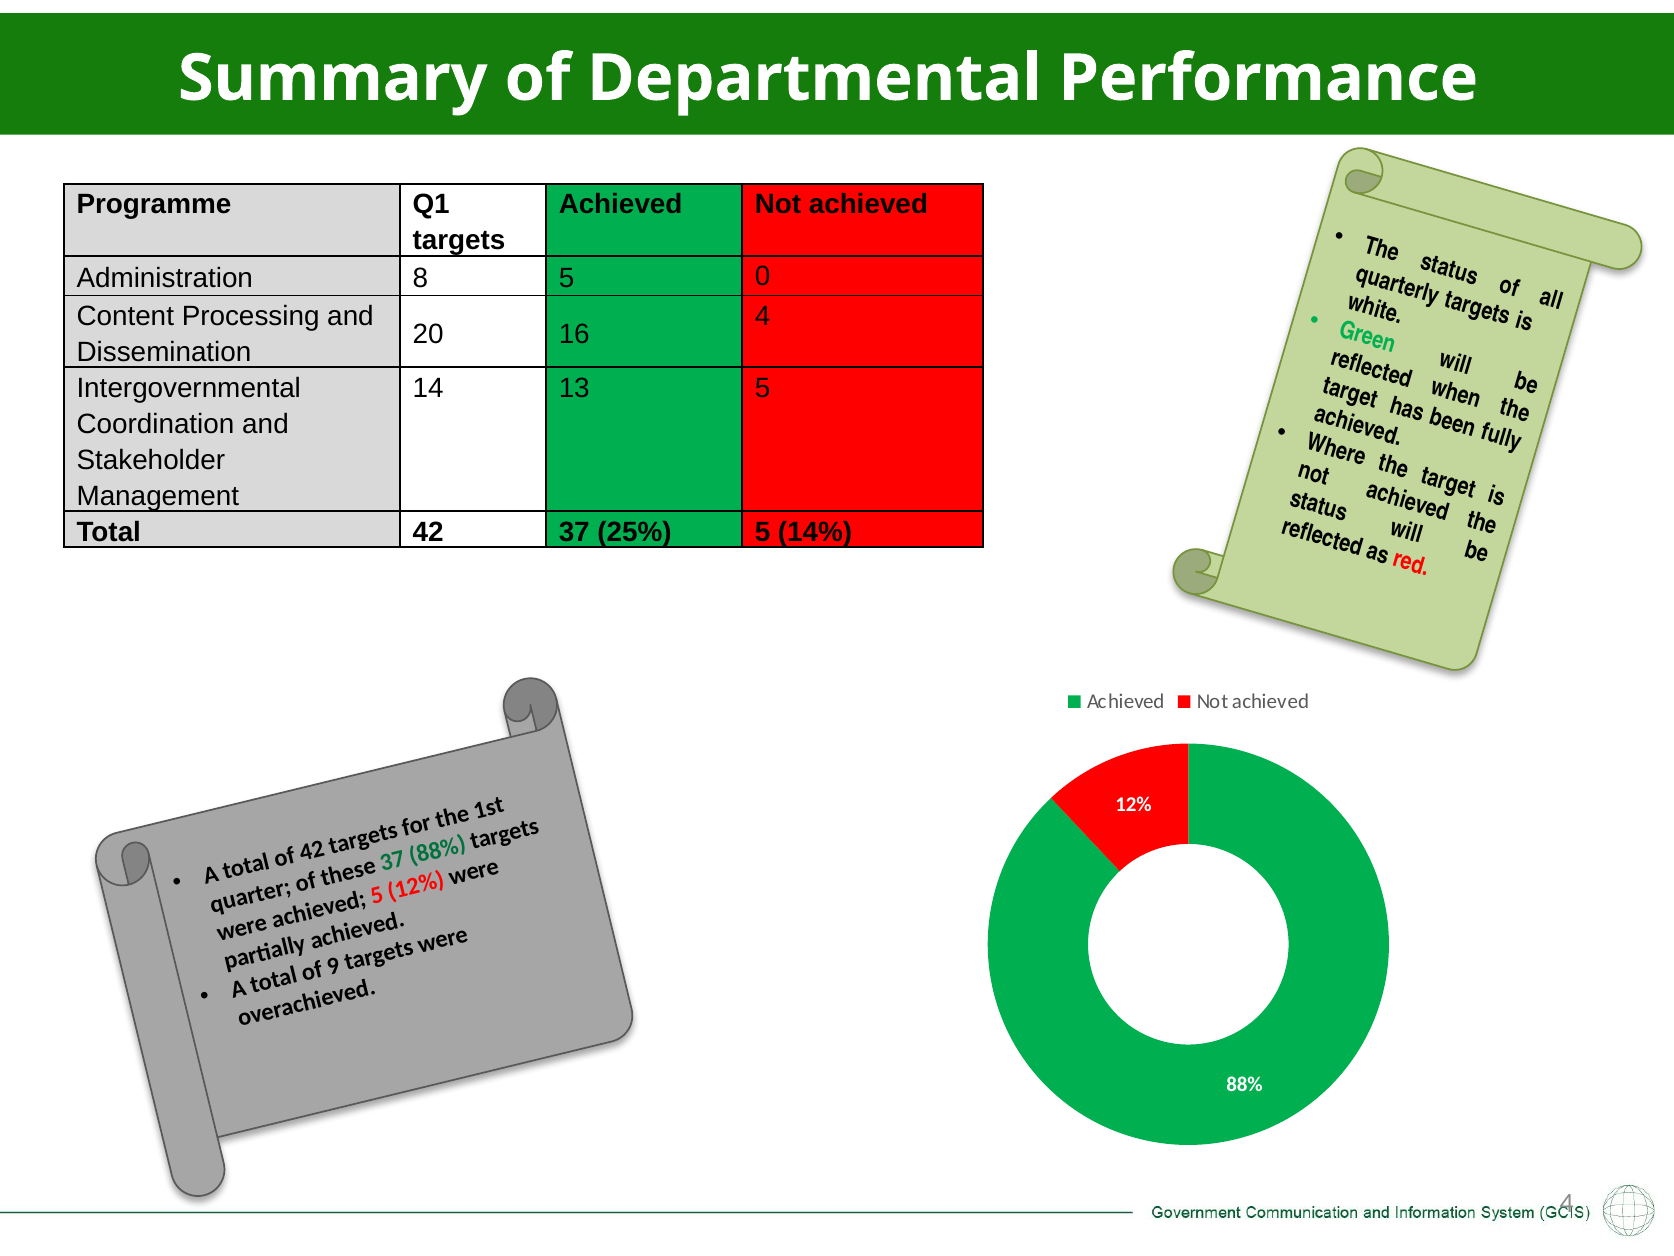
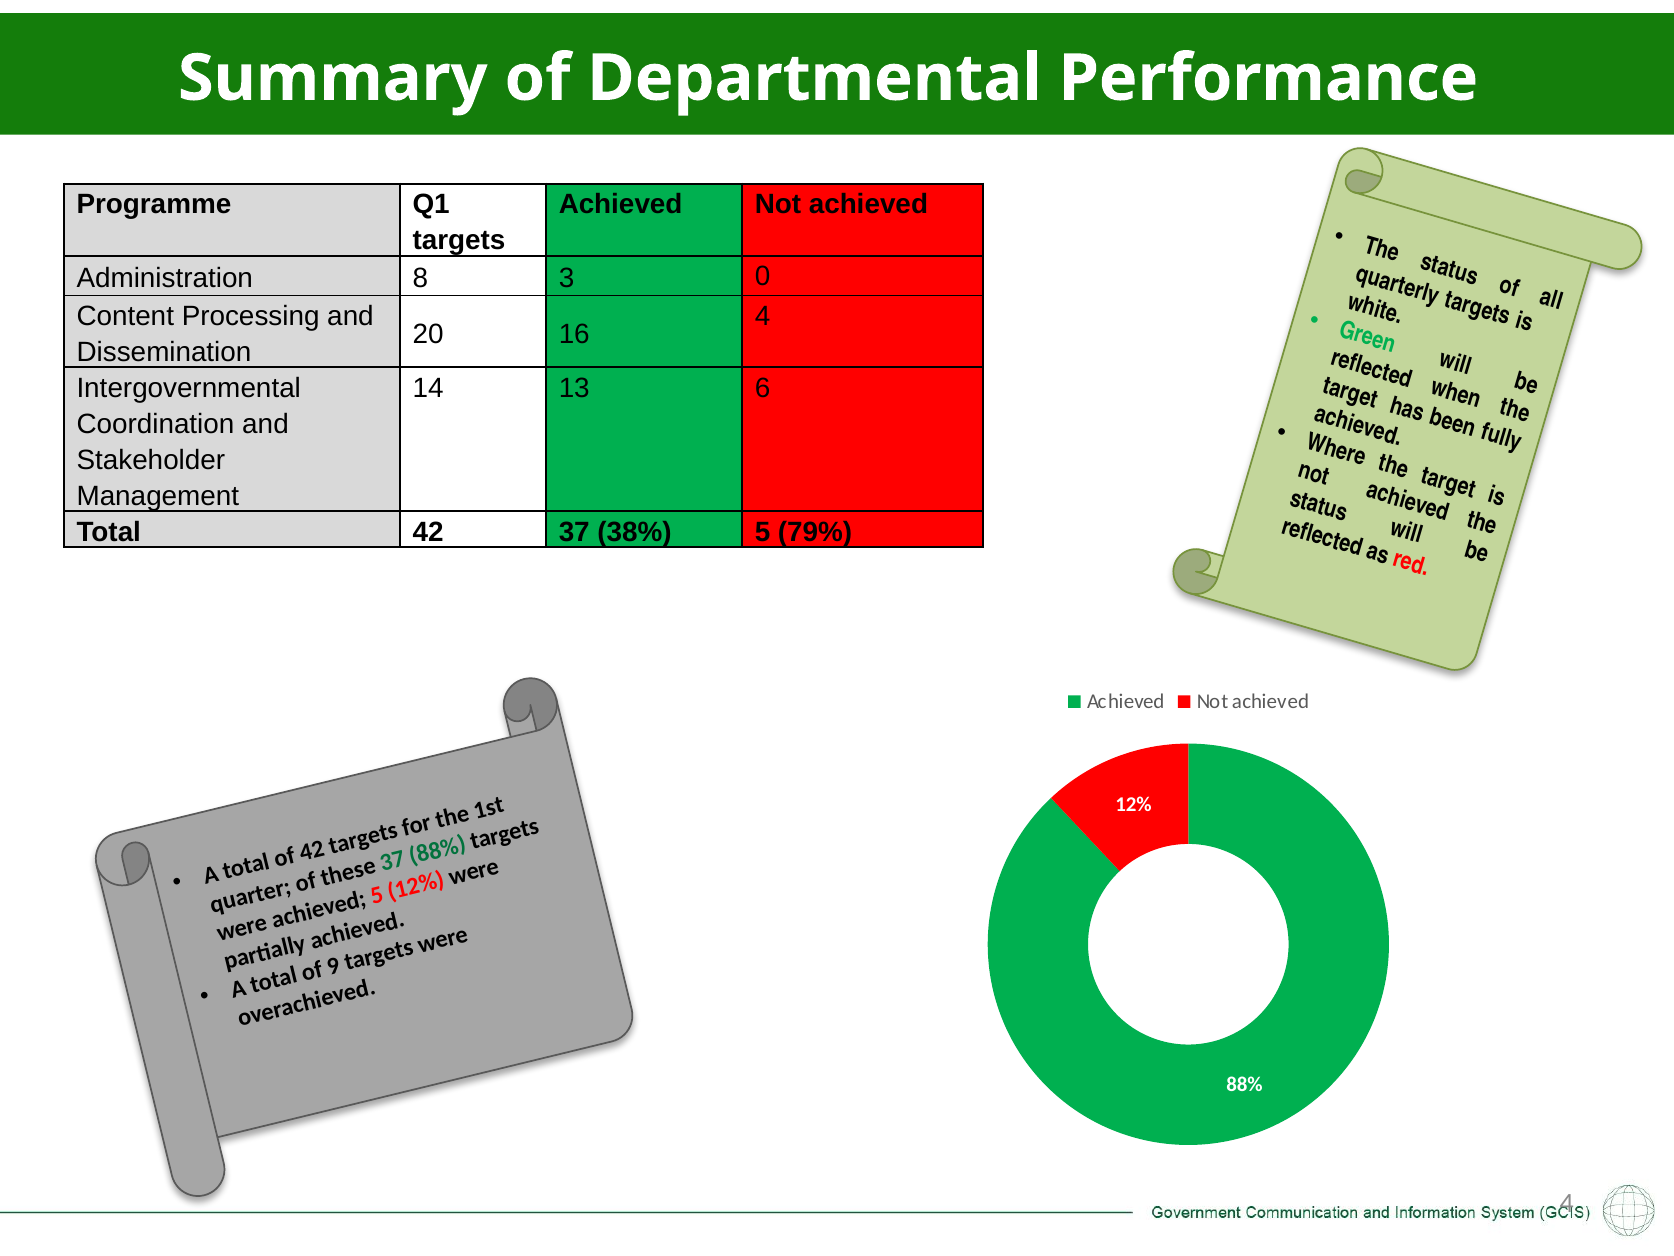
8 5: 5 -> 3 (567, 278)
13 5: 5 -> 6 (763, 388)
25%: 25% -> 38% (635, 532)
14%: 14% -> 79% (815, 532)
